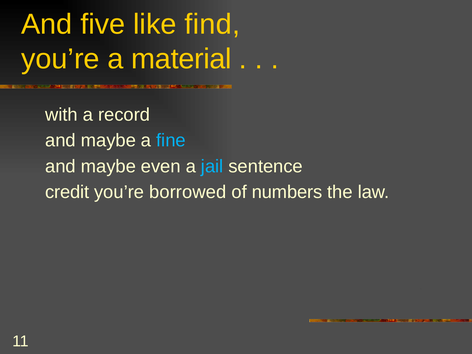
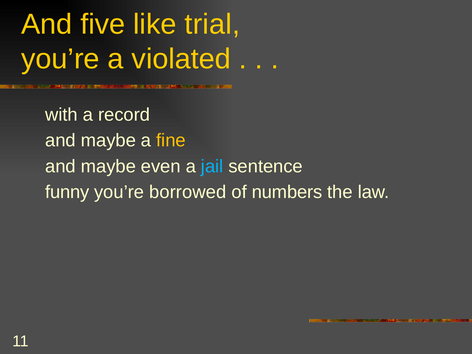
find: find -> trial (212, 24)
material: material -> violated (181, 59)
fine colour: light blue -> yellow (171, 141)
credit: credit -> funny (67, 192)
